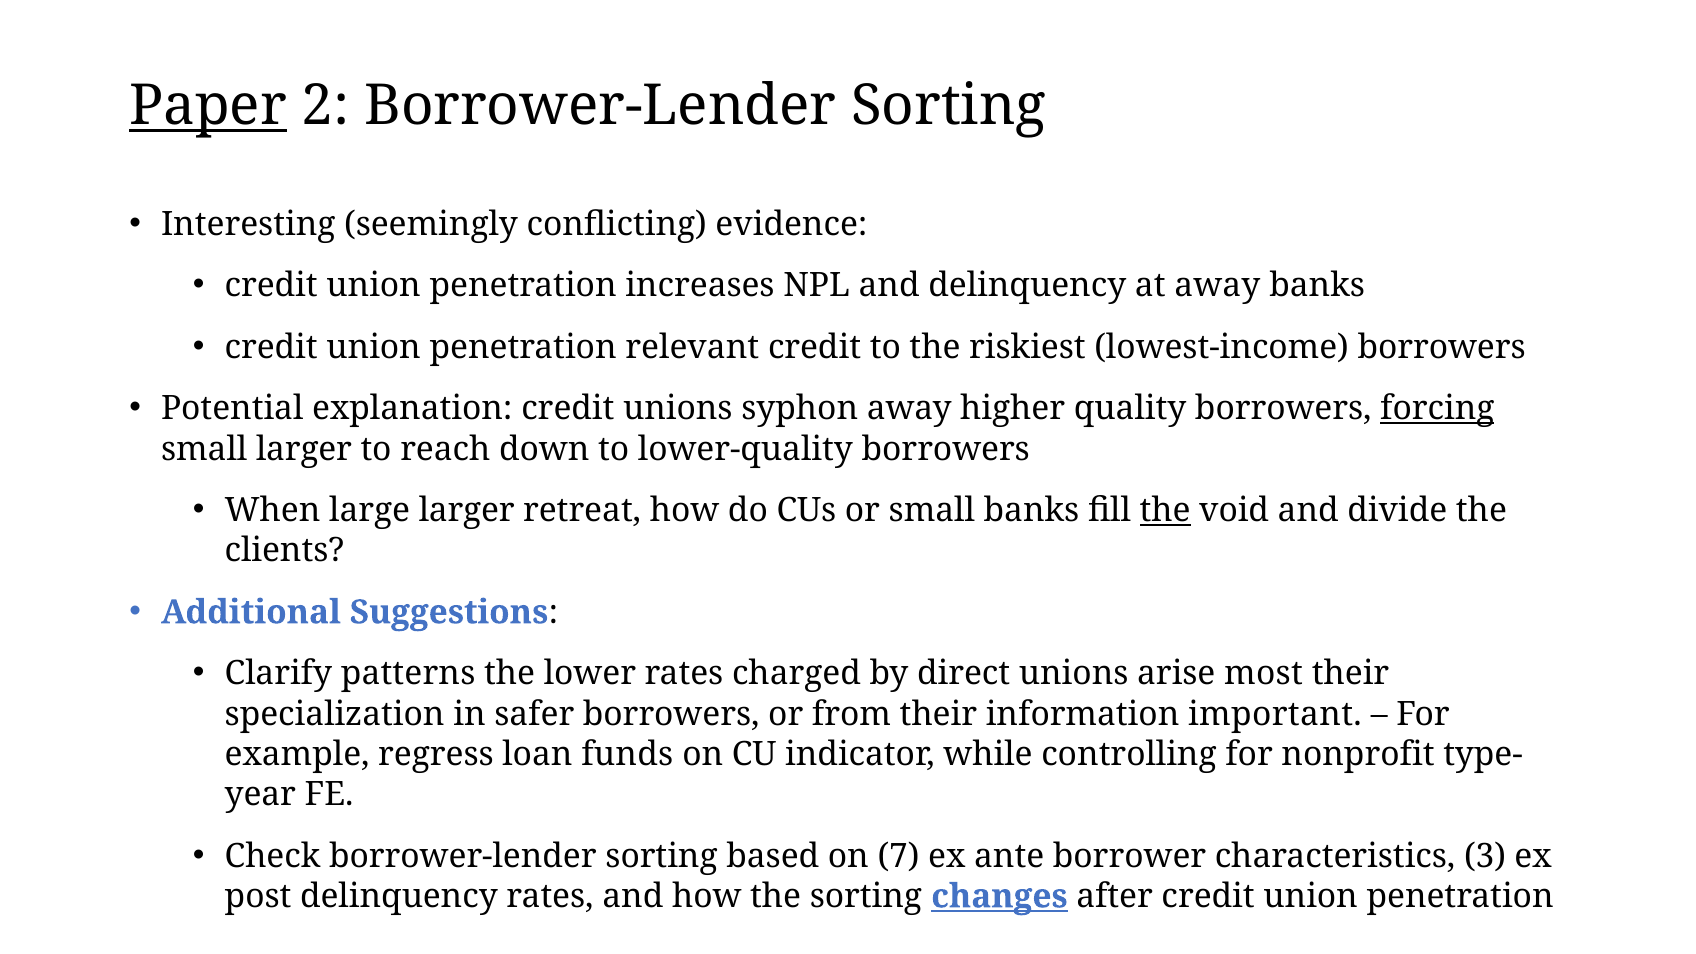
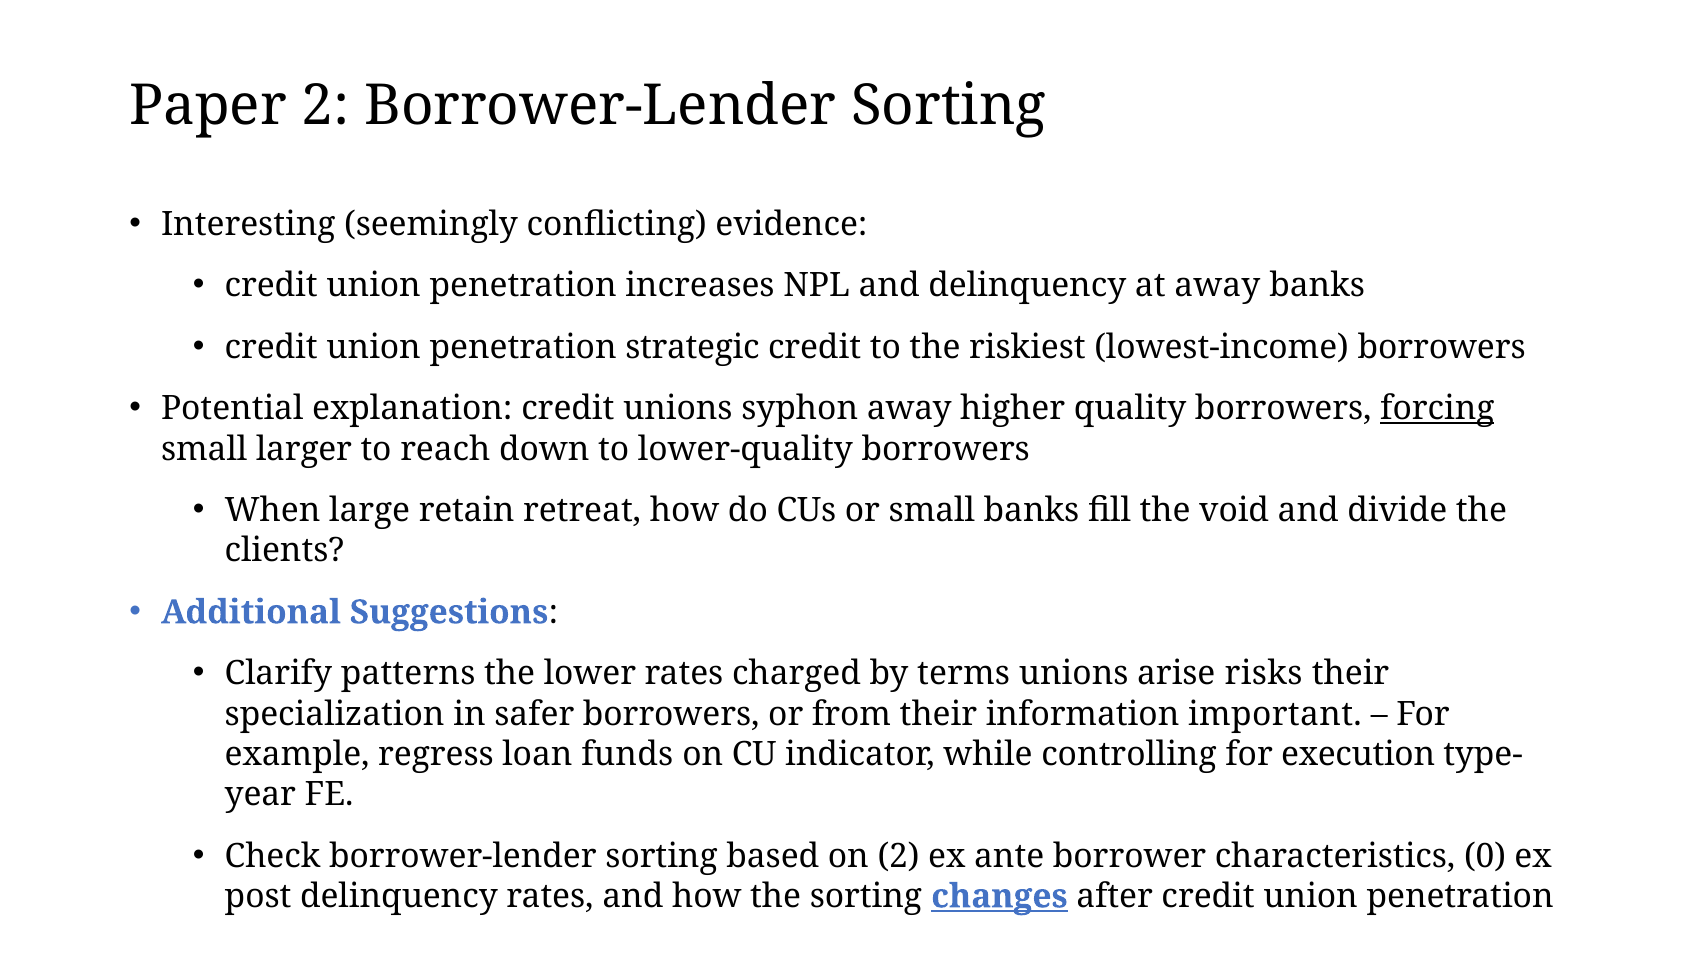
Paper underline: present -> none (208, 106)
relevant: relevant -> strategic (692, 347)
large larger: larger -> retain (467, 511)
the underline: present -> none (1165, 511)
direct: direct -> terms (964, 674)
most: most -> risks (1264, 674)
nonprofit: nonprofit -> execution (1358, 754)
on 7: 7 -> 2 (898, 856)
3: 3 -> 0 (1485, 856)
